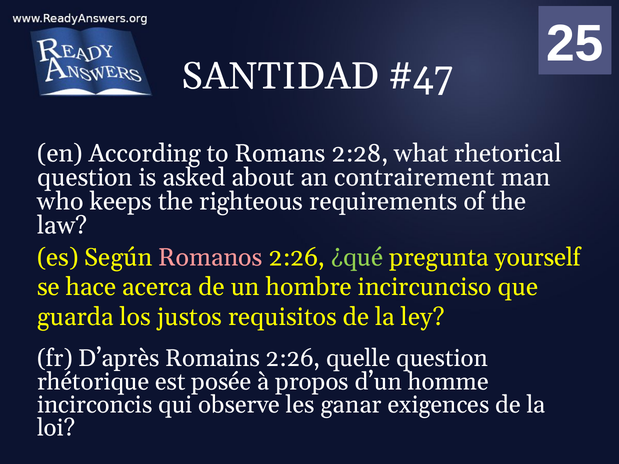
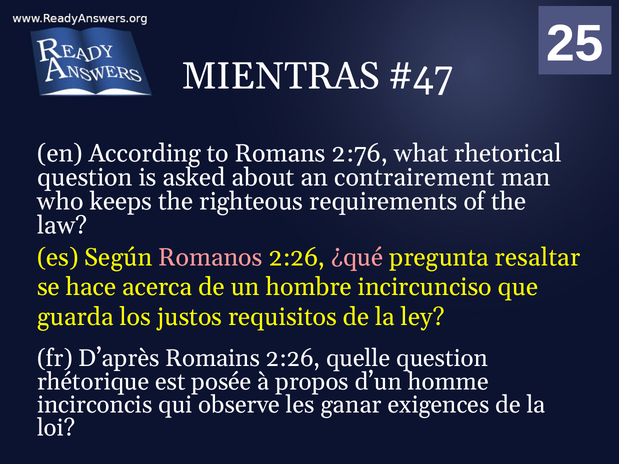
SANTIDAD: SANTIDAD -> MIENTRAS (281, 76)
2:28: 2:28 -> 2:76 (360, 154)
¿qué colour: light green -> pink (357, 258)
yourself: yourself -> resaltar (538, 258)
